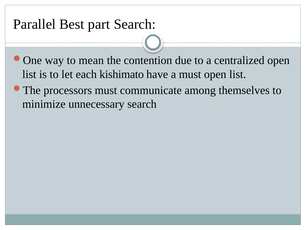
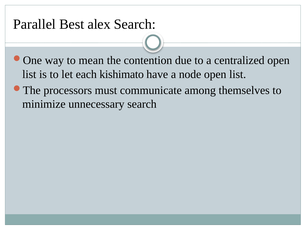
part: part -> alex (99, 24)
a must: must -> node (190, 74)
